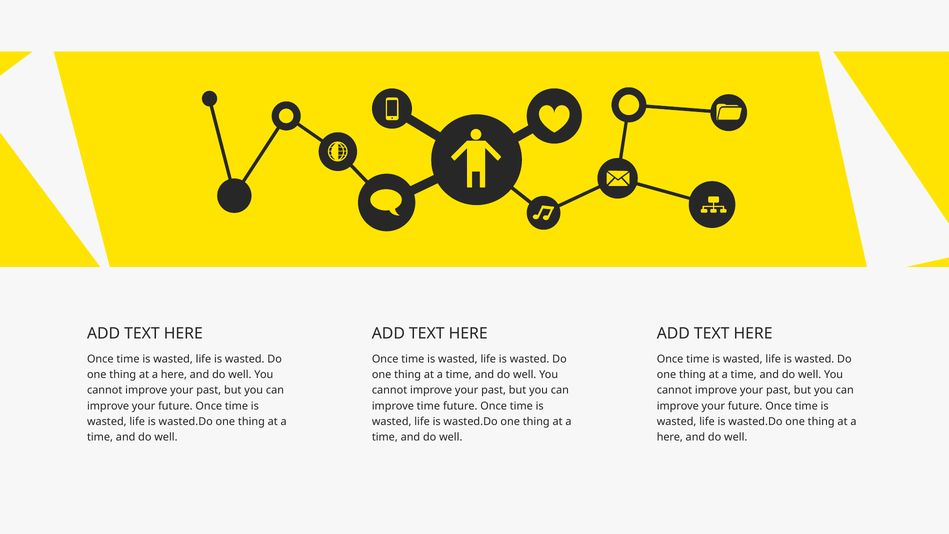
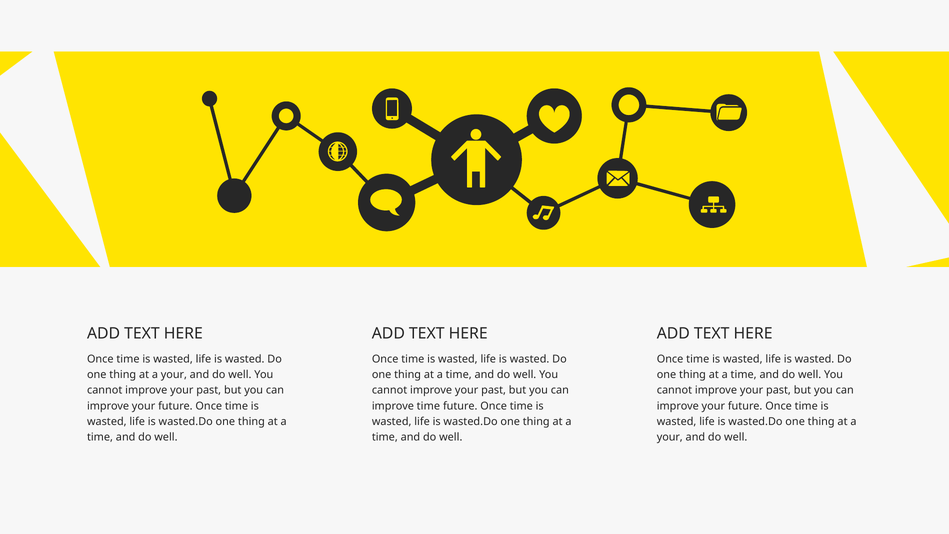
here: here -> your (174, 375)
here: here -> your (670, 437)
